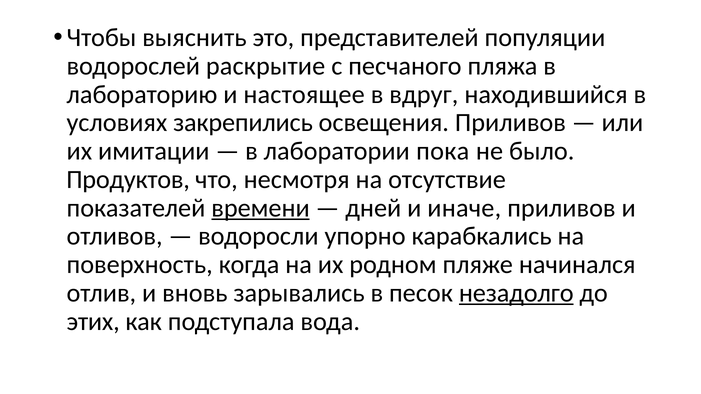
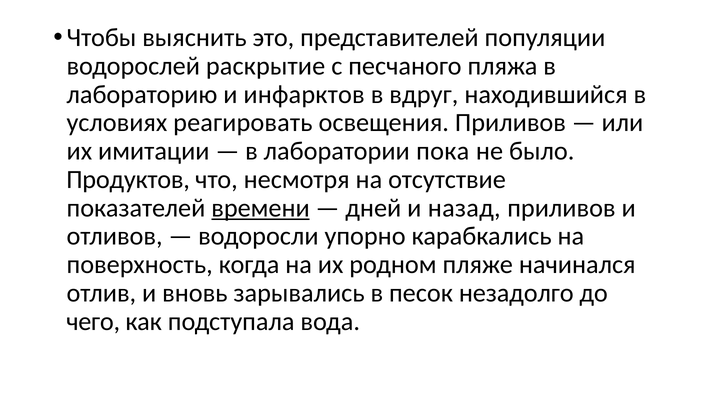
настоящее: настоящее -> инфарктов (304, 94)
закрепились: закрепились -> реагировать (243, 123)
иначе: иначе -> назад (464, 208)
незадолго underline: present -> none (516, 293)
этих: этих -> чего (93, 322)
